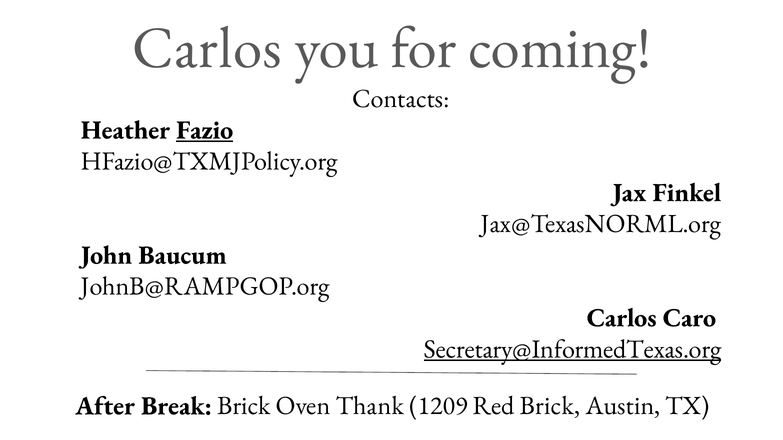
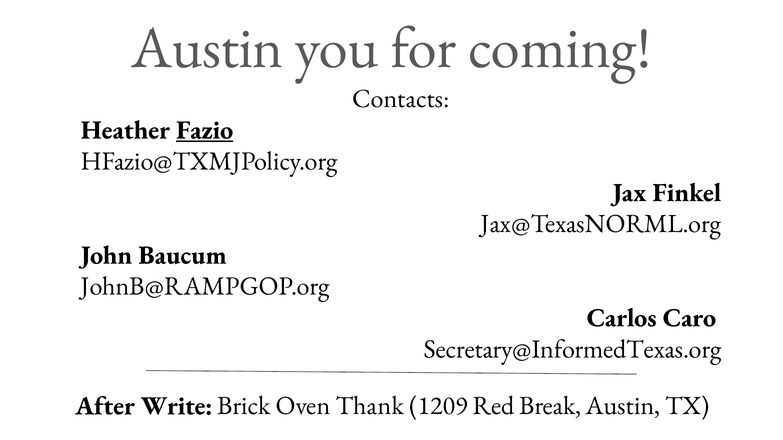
Carlos: Carlos -> Austin (207, 48)
Secretary@InformedTexas.org underline: present -> none (573, 349)
Break: Break -> Write (177, 406)
Red Brick: Brick -> Break (550, 406)
